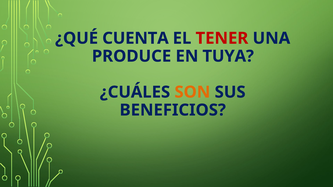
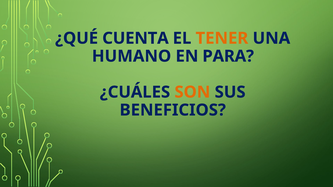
TENER colour: red -> orange (222, 38)
PRODUCE: PRODUCE -> HUMANO (132, 56)
TUYA: TUYA -> PARA (228, 56)
